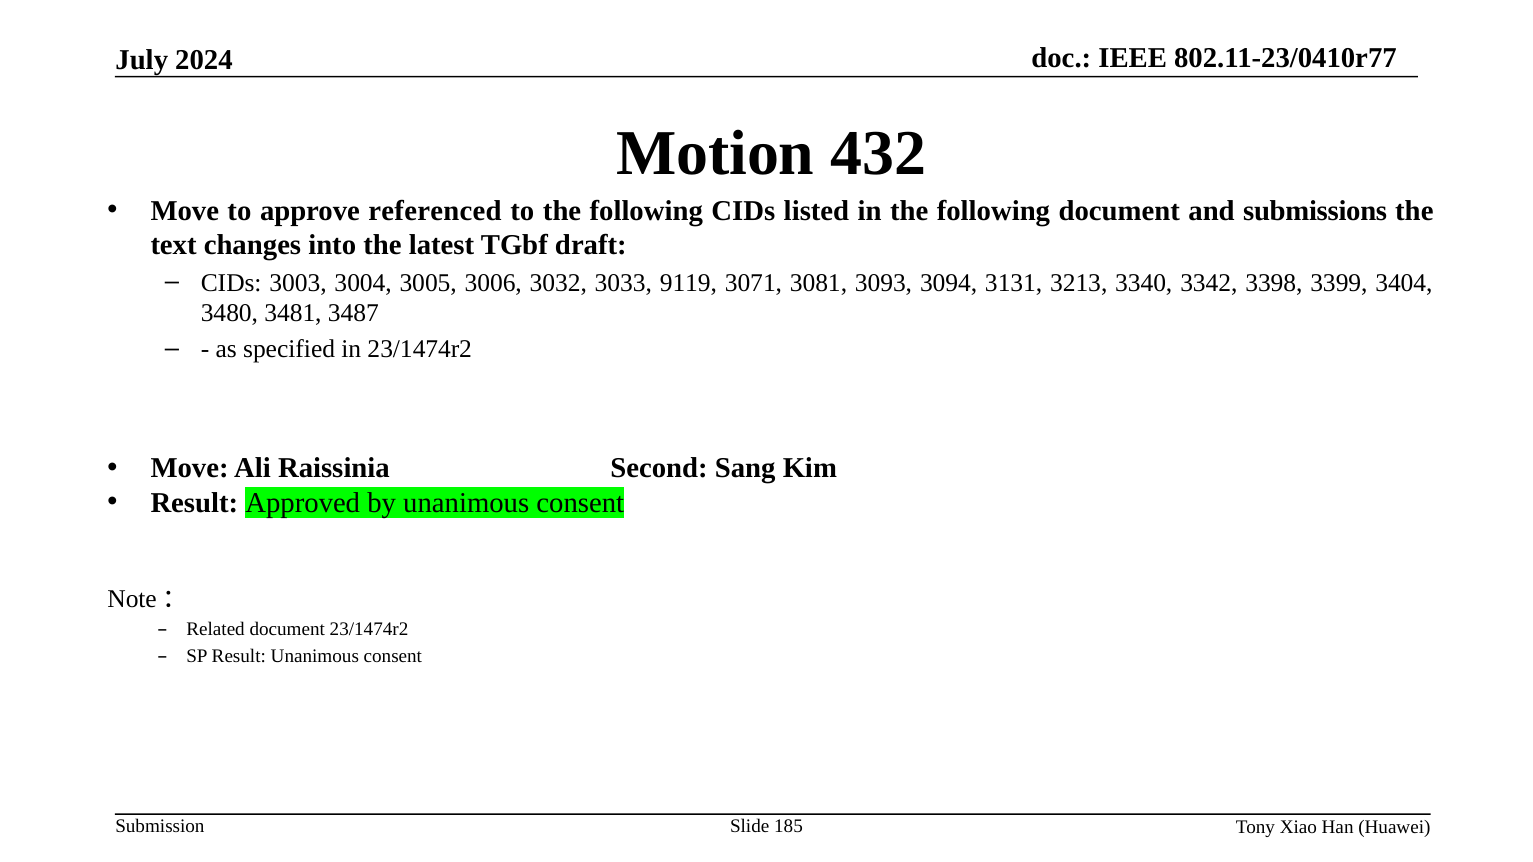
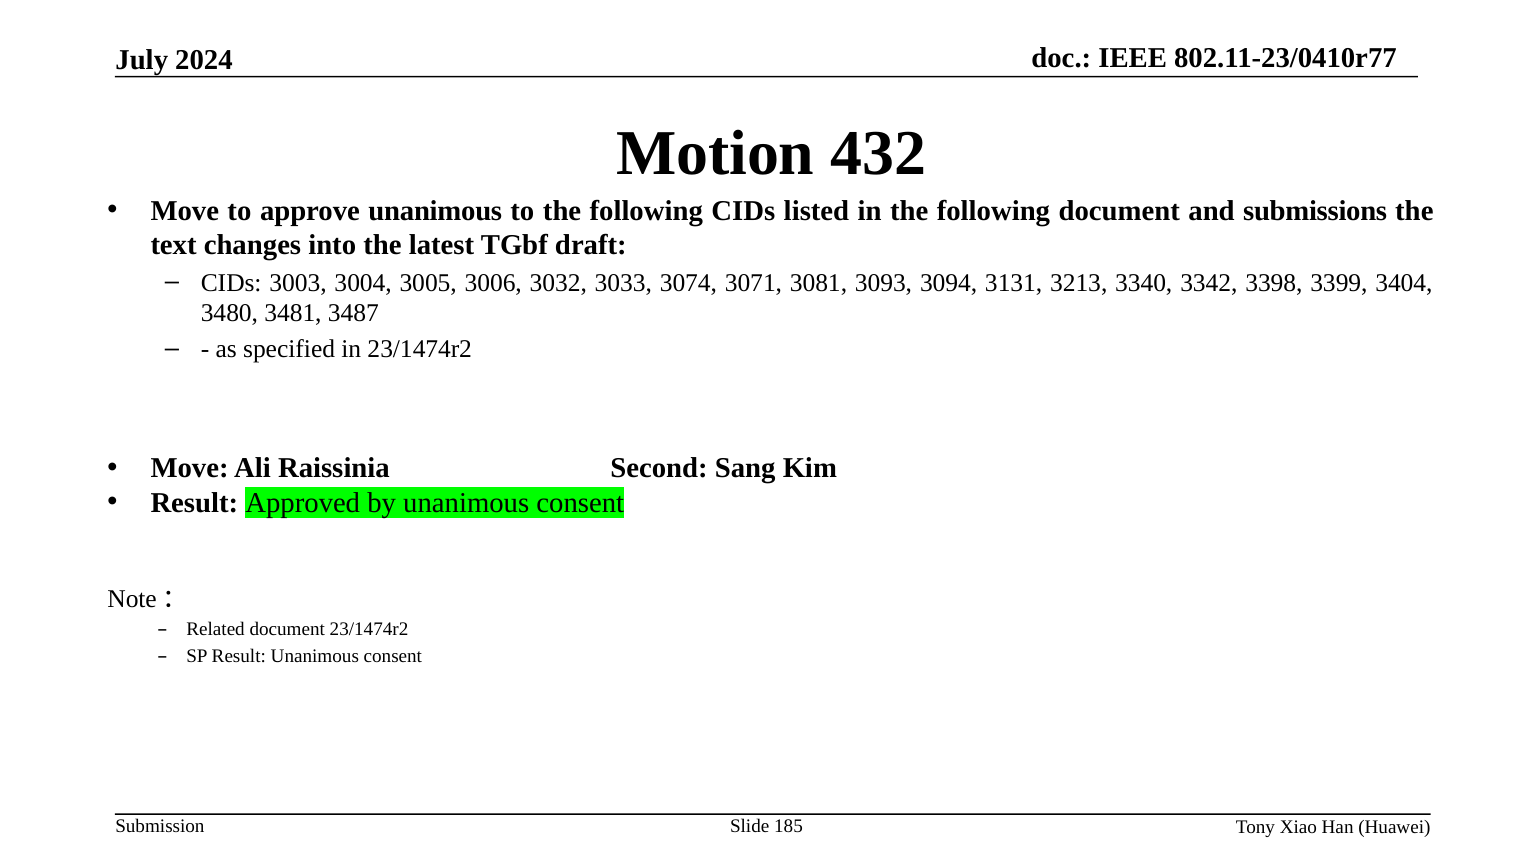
approve referenced: referenced -> unanimous (435, 211)
9119: 9119 -> 3074 (688, 283)
